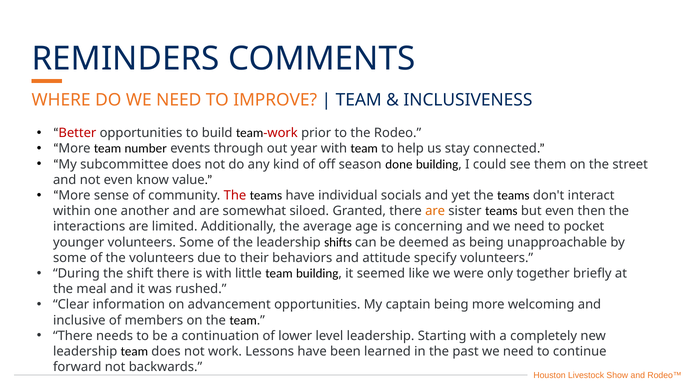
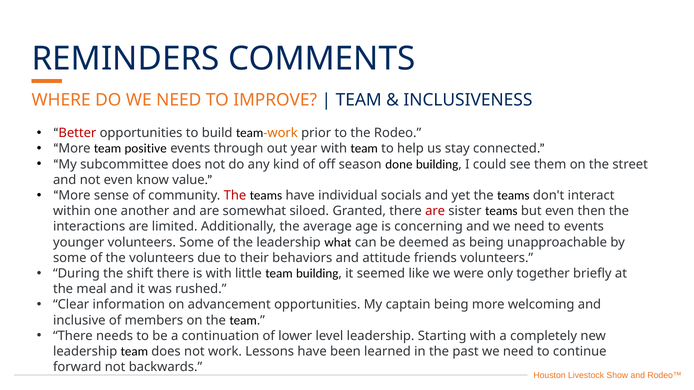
work colour: red -> orange (281, 133)
number: number -> positive (146, 149)
are colour: orange -> red (435, 211)
to pocket: pocket -> events (584, 227)
shifts: shifts -> what (338, 243)
specify: specify -> friends (435, 258)
